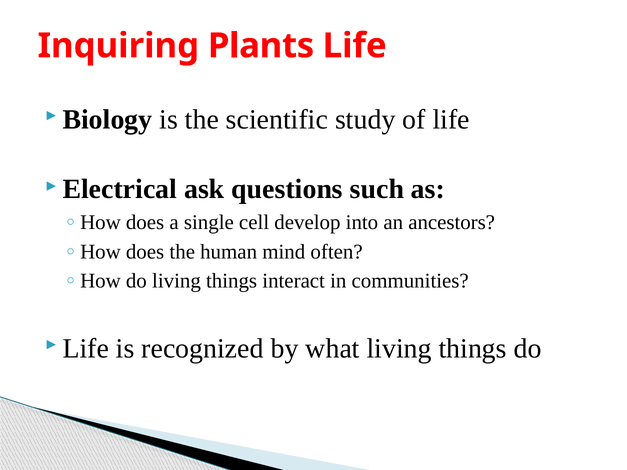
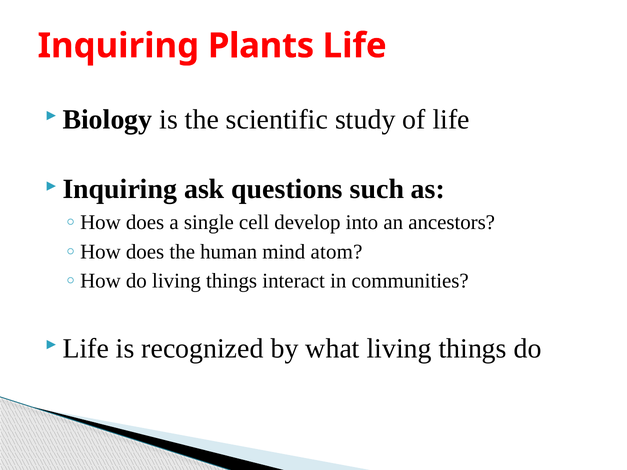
Electrical: Electrical -> Inquiring (120, 189)
often: often -> atom (336, 252)
